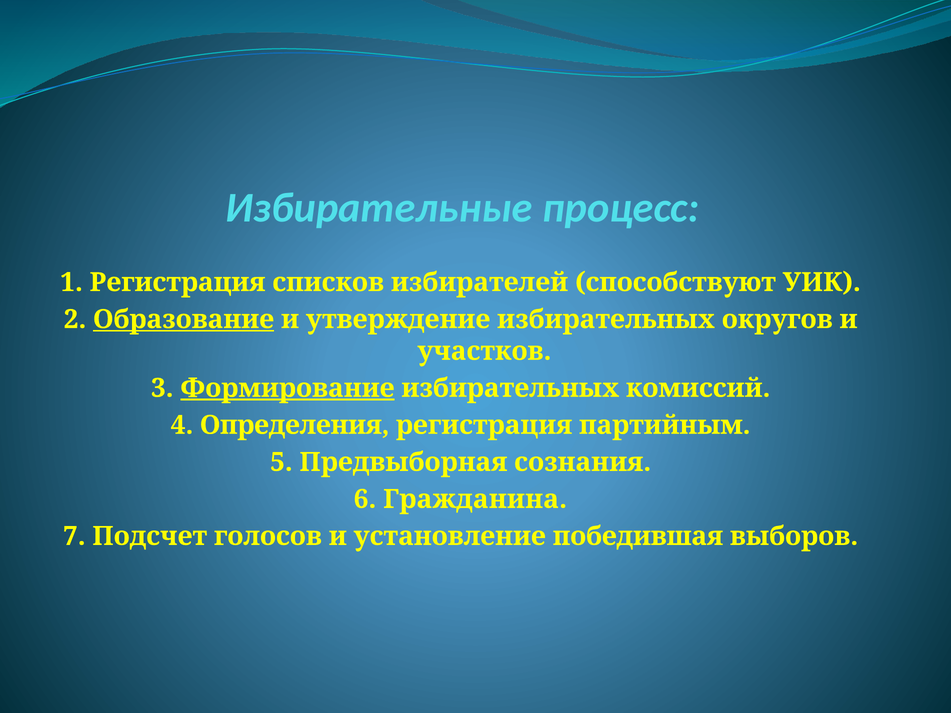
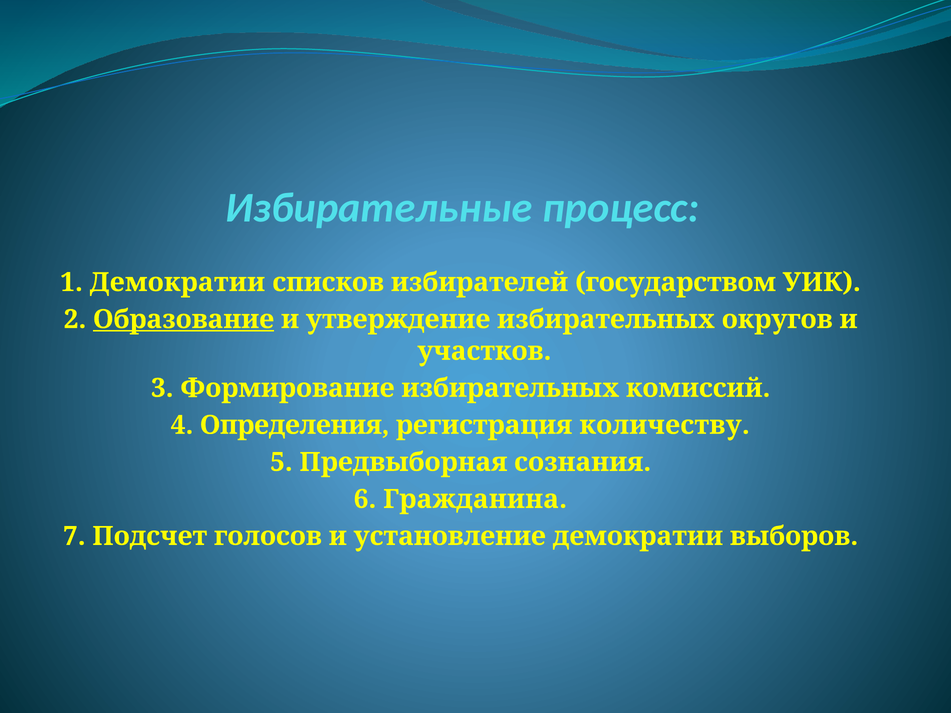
1 Регистрация: Регистрация -> Демократии (177, 282)
способствуют: способствуют -> государством (675, 282)
Формирование underline: present -> none (287, 388)
партийным: партийным -> количеству (665, 425)
установление победившая: победившая -> демократии (638, 536)
